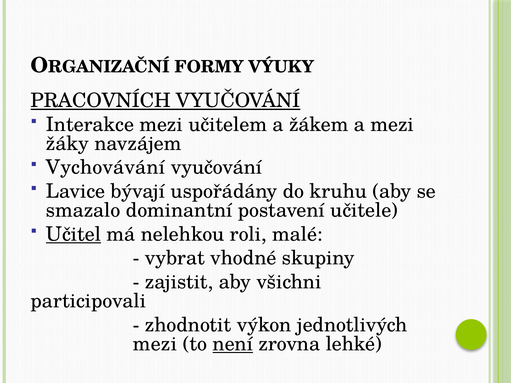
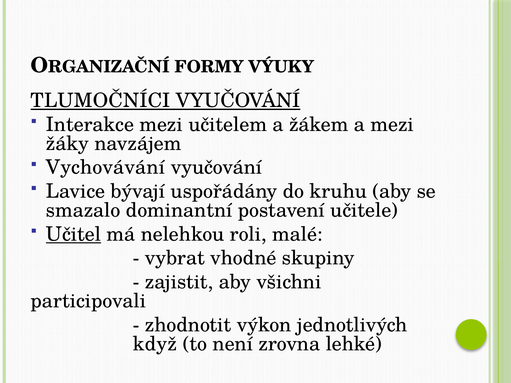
PRACOVNÍCH: PRACOVNÍCH -> TLUMOČNÍCI (100, 101)
mezi: mezi -> když (155, 344)
není underline: present -> none (233, 344)
